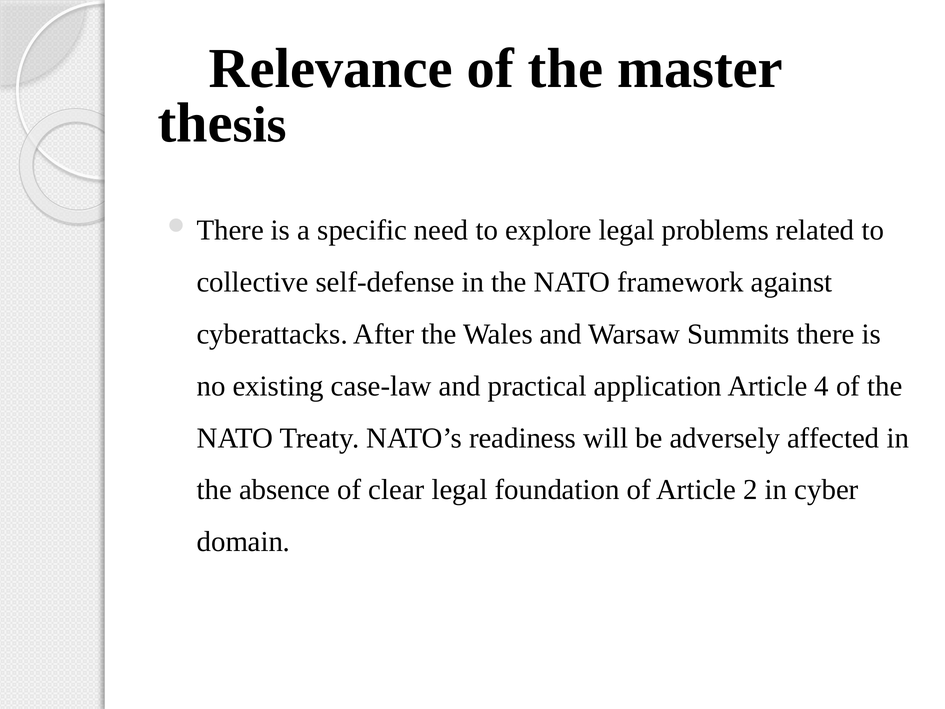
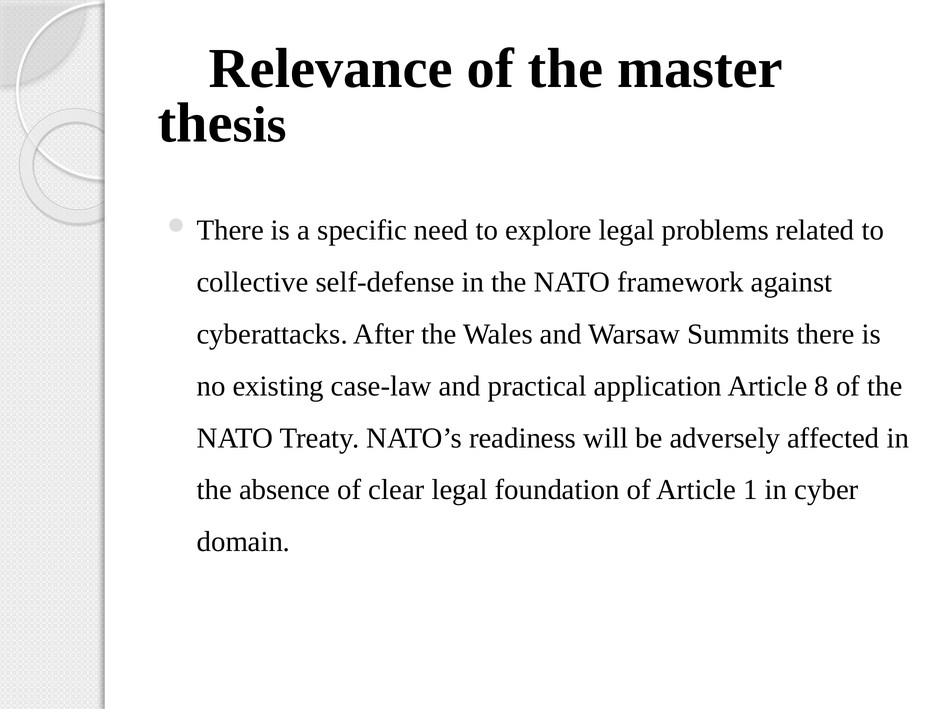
4: 4 -> 8 (822, 386)
2: 2 -> 1 (751, 490)
